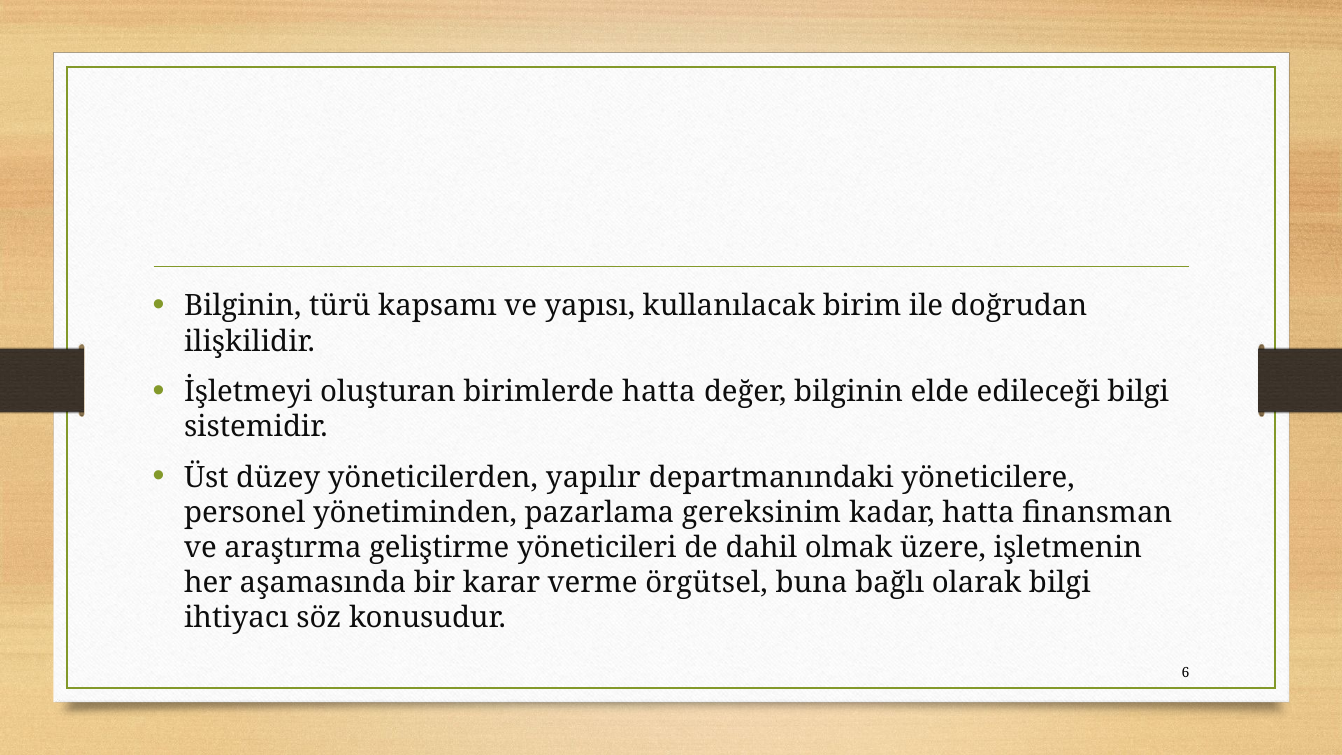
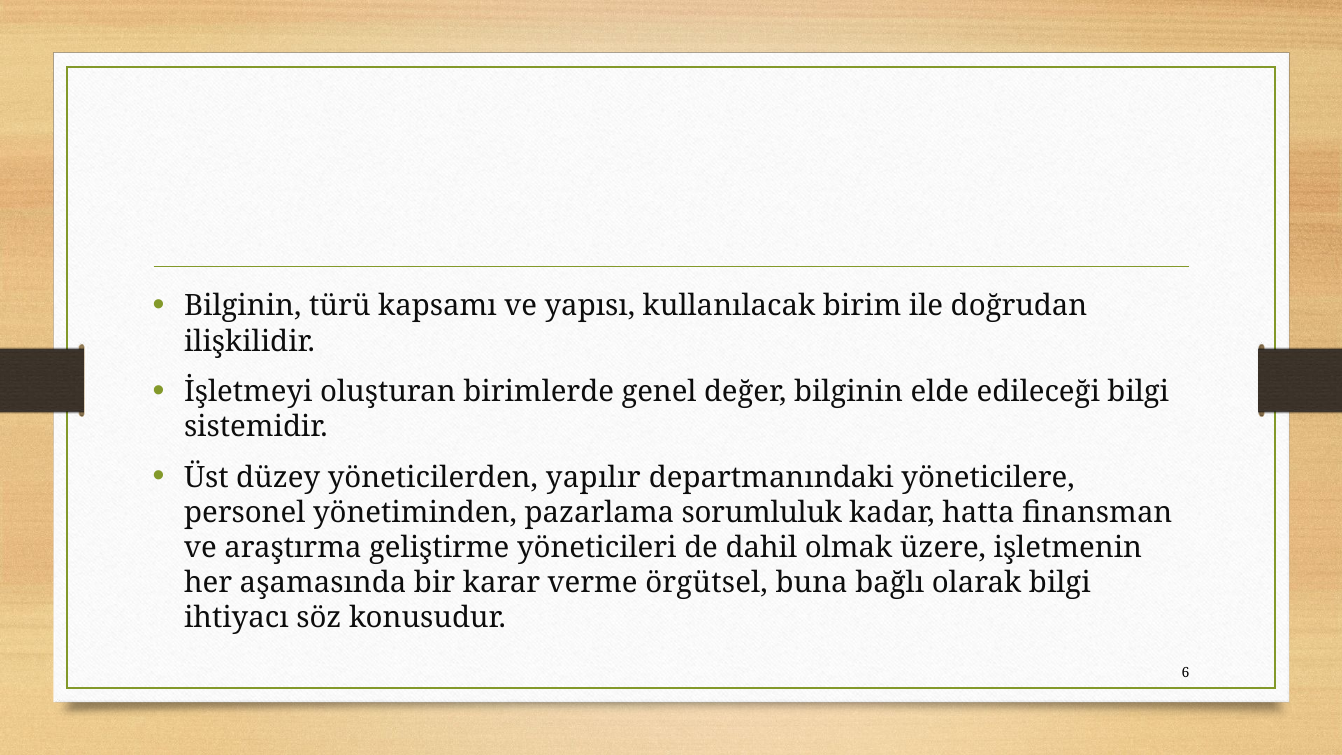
birimlerde hatta: hatta -> genel (659, 392)
gereksinim: gereksinim -> sorumluluk (762, 512)
